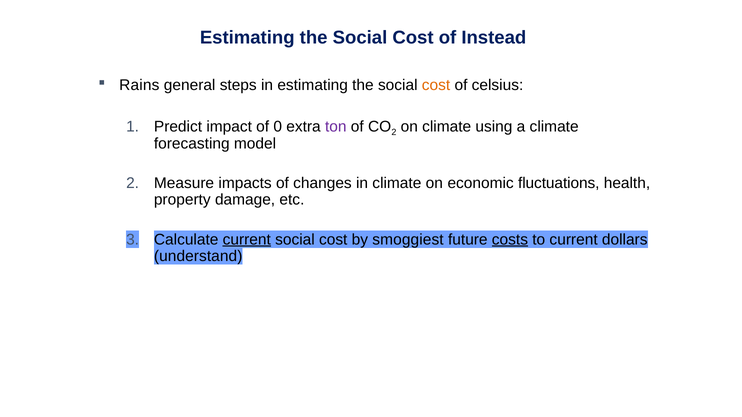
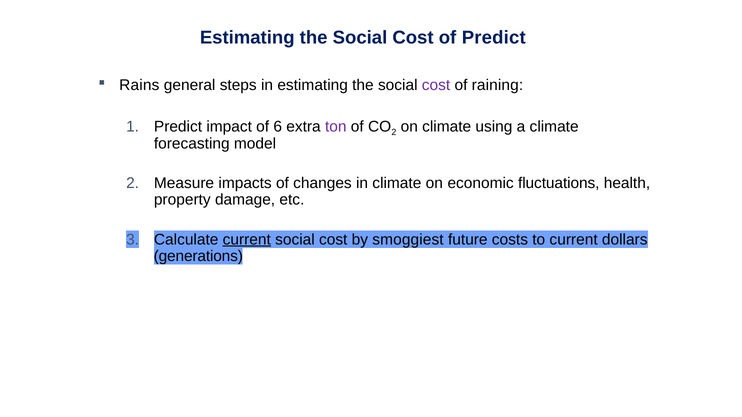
of Instead: Instead -> Predict (494, 38)
cost colour: orange -> purple (436, 85)
celsius: celsius -> raining (497, 85)
0: 0 -> 6 (278, 127)
costs underline: present -> none (510, 240)
understand: understand -> generations (198, 256)
